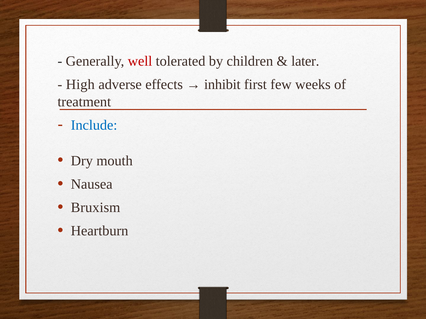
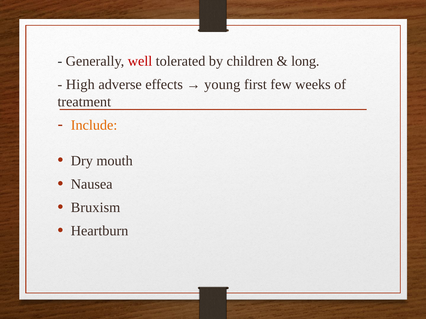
later: later -> long (305, 61)
inhibit: inhibit -> young (222, 85)
Include colour: blue -> orange (94, 125)
